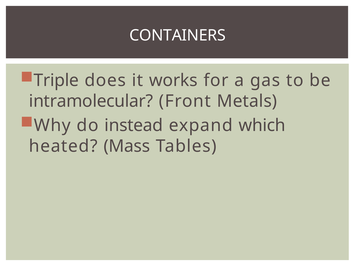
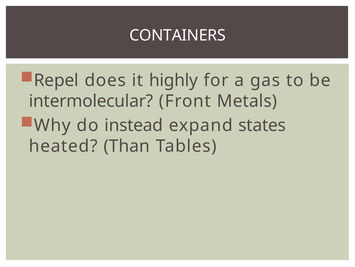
Triple: Triple -> Repel (56, 80)
works: works -> highly (173, 80)
intramolecular: intramolecular -> intermolecular (91, 101)
which: which -> states (262, 125)
Mass: Mass -> Than (127, 146)
